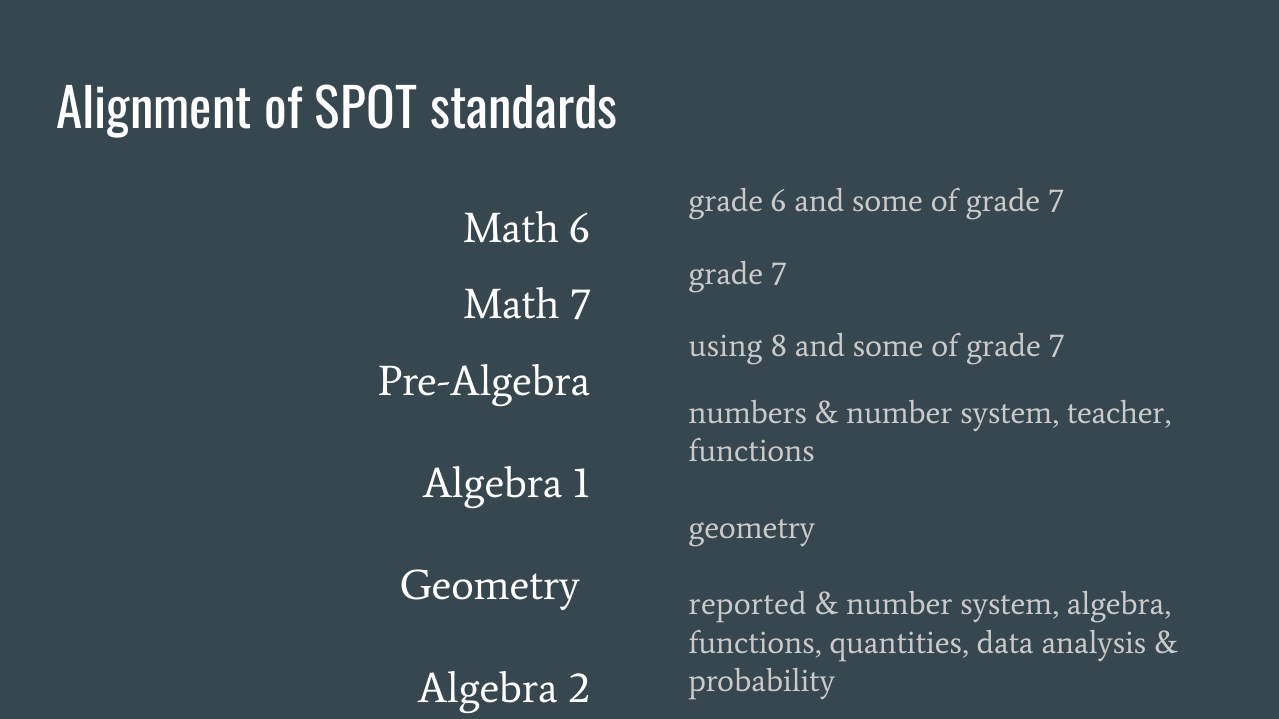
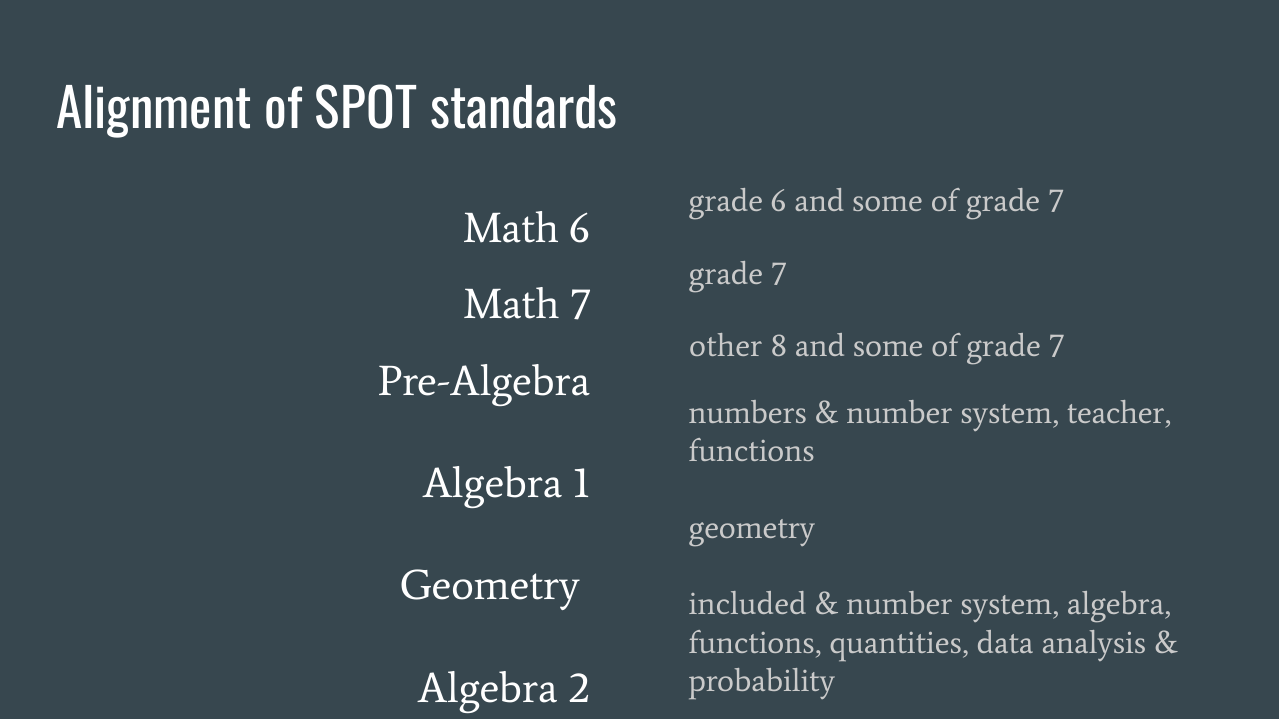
using: using -> other (726, 346)
reported: reported -> included (748, 605)
